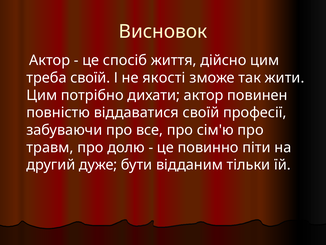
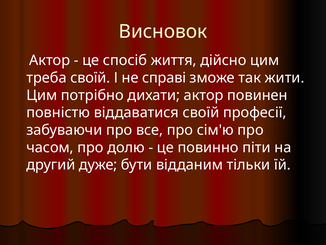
якості: якості -> справі (164, 78)
травм: травм -> часом (50, 147)
